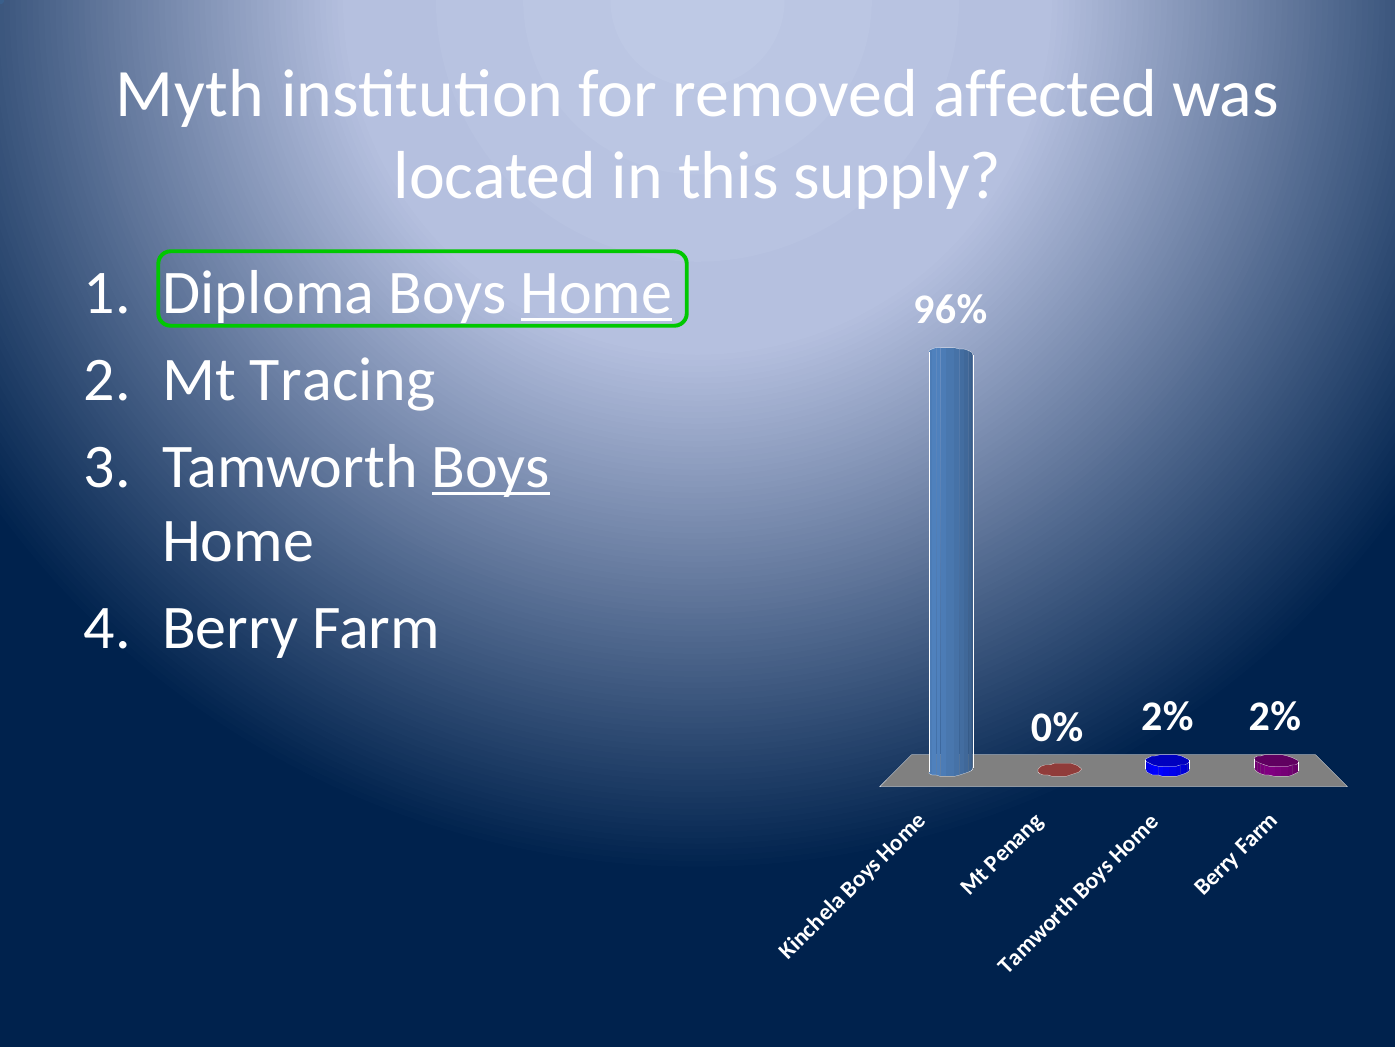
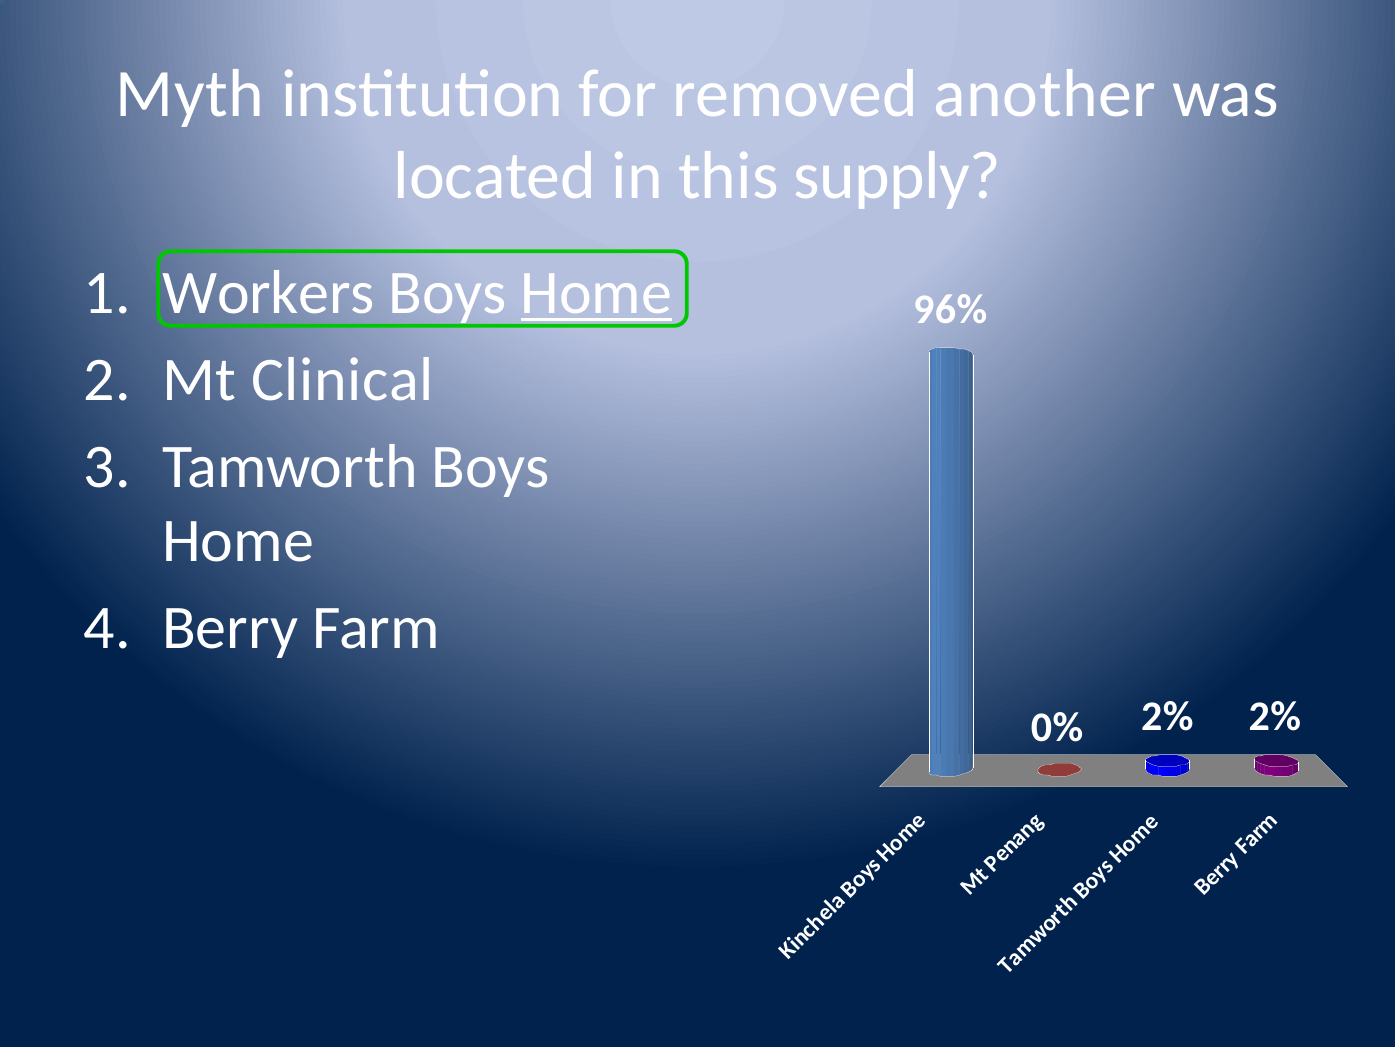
affected: affected -> another (1045, 94)
Diploma: Diploma -> Workers (269, 293)
Tracing: Tracing -> Clinical (342, 380)
Boys underline: present -> none (491, 466)
